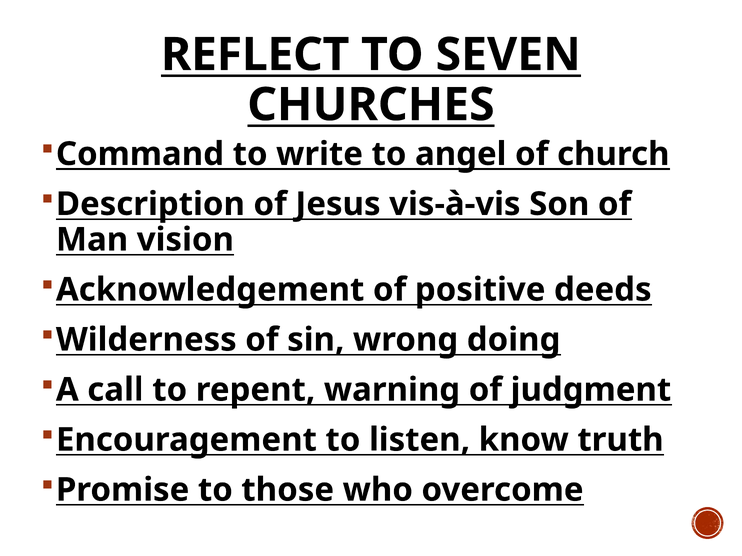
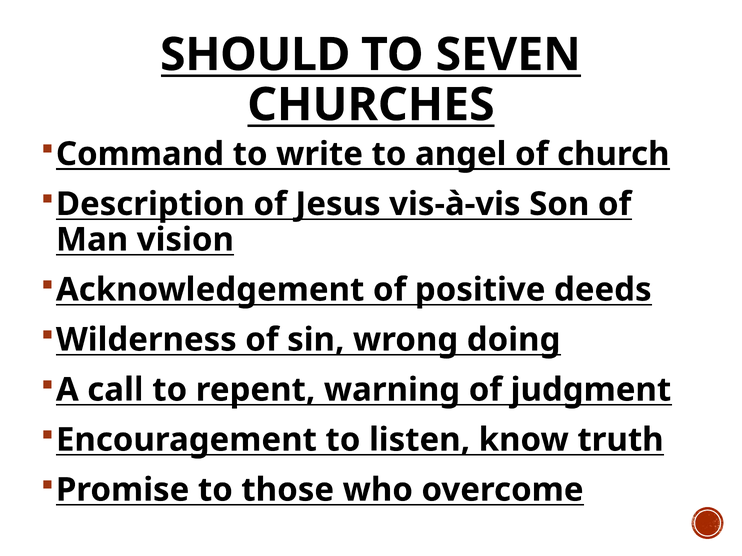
REFLECT: REFLECT -> SHOULD (255, 55)
